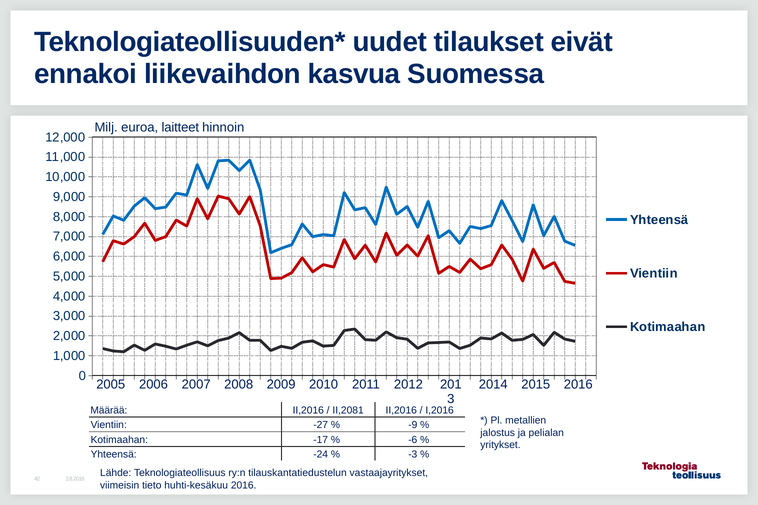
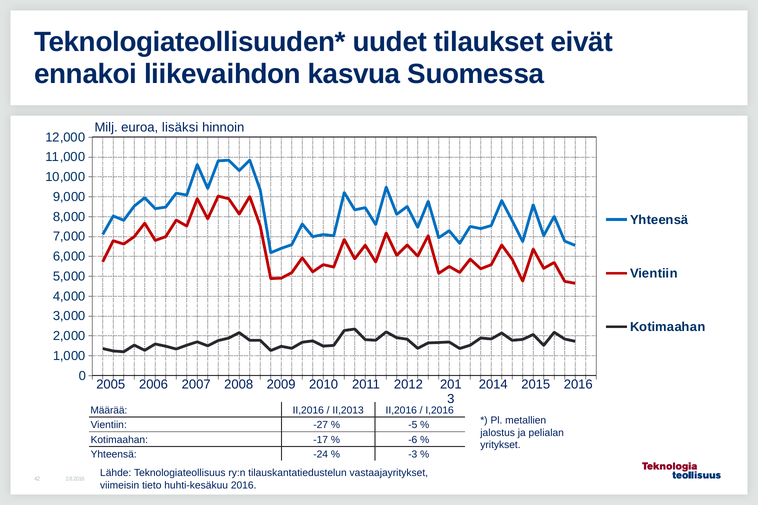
laitteet: laitteet -> lisäksi (180, 128)
II,2081: II,2081 -> II,2013 (348, 411)
-9: -9 -> -5 (413, 425)
